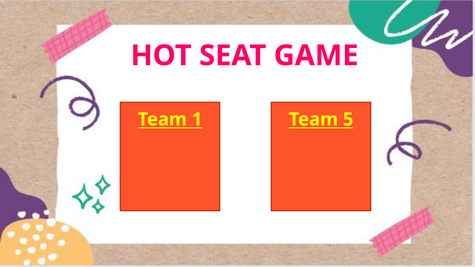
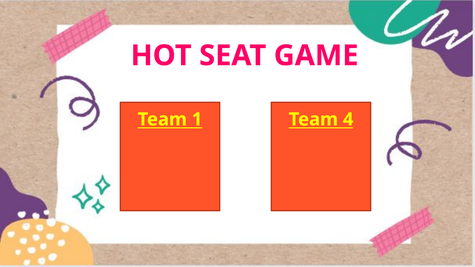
5: 5 -> 4 (348, 119)
